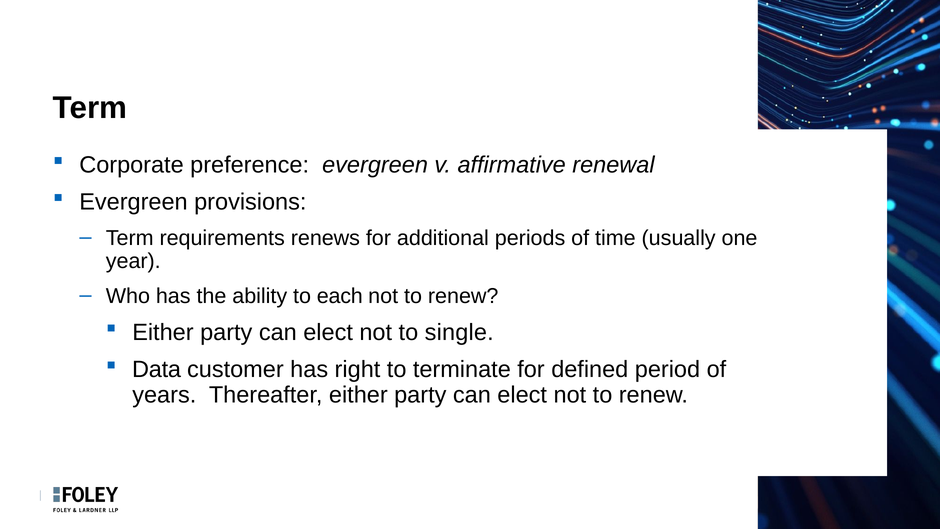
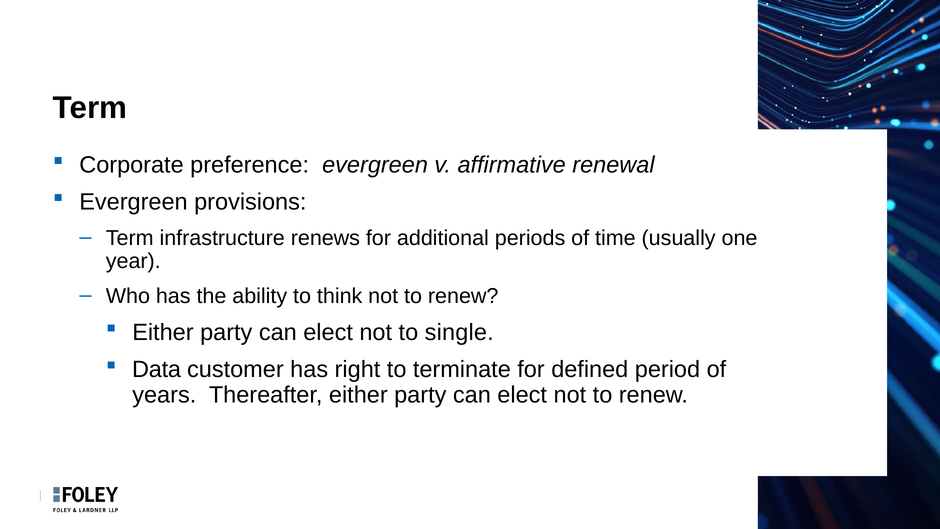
requirements: requirements -> infrastructure (222, 238)
each: each -> think (340, 296)
